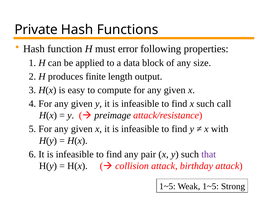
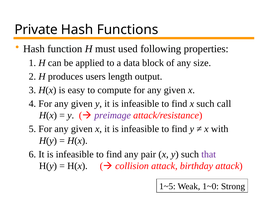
error: error -> used (128, 49)
finite: finite -> users (96, 77)
preimage colour: black -> purple (113, 116)
Weak 1~5: 1~5 -> 1~0 (211, 187)
